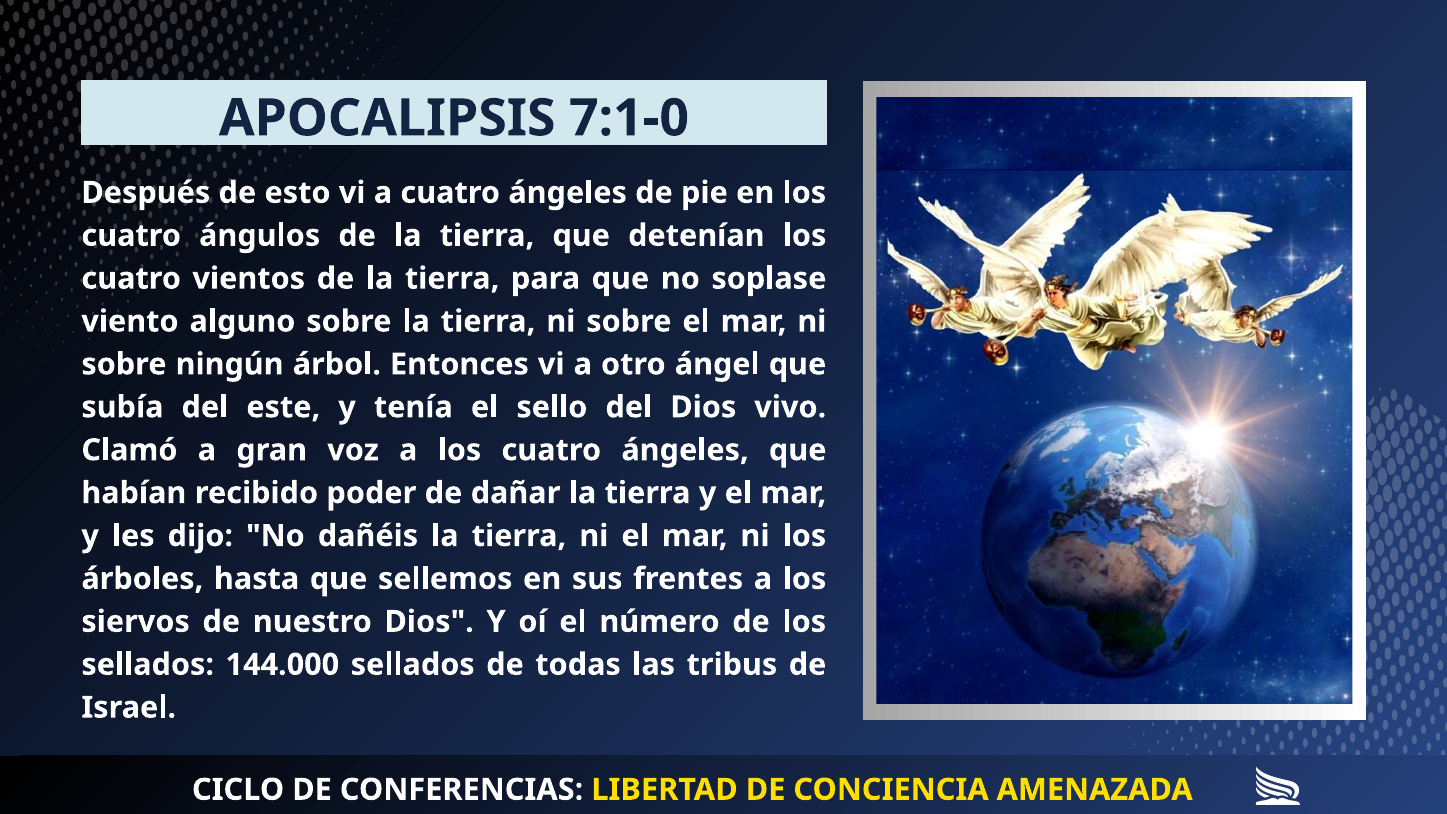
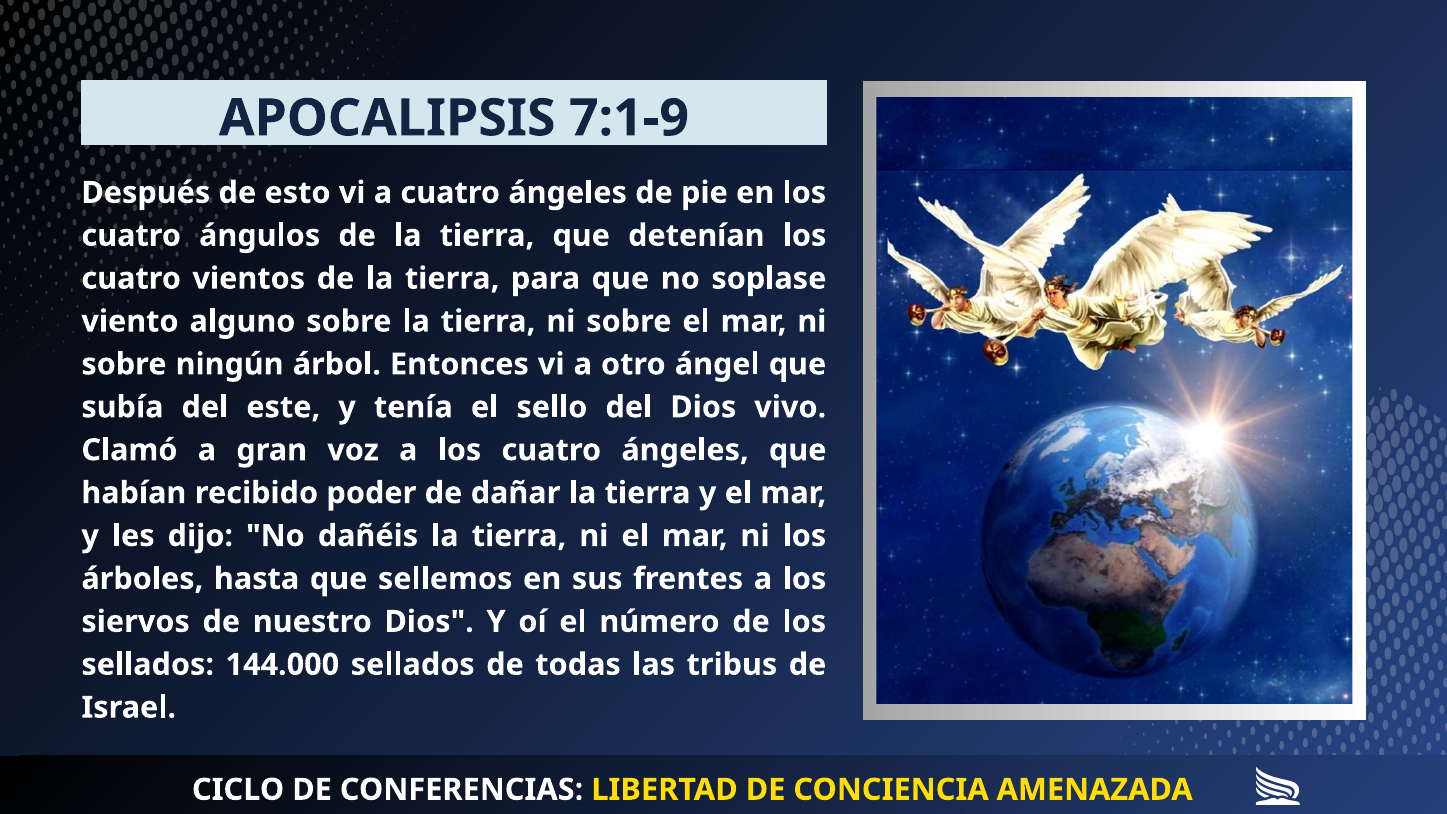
7:1-0: 7:1-0 -> 7:1-9 (629, 118)
